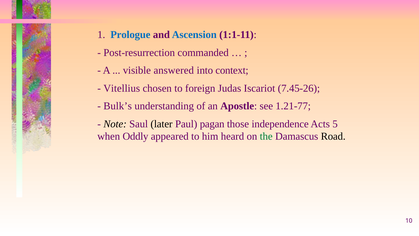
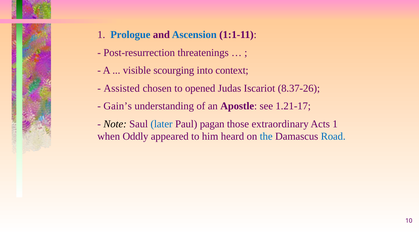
commanded: commanded -> threatenings (203, 53)
answered: answered -> scourging (174, 70)
Vitellius: Vitellius -> Assisted (122, 88)
foreign: foreign -> opened (200, 88)
7.45-26: 7.45-26 -> 8.37-26 (299, 88)
Bulk’s: Bulk’s -> Gain’s (118, 106)
1.21-77: 1.21-77 -> 1.21-17 (293, 106)
later colour: black -> blue (162, 124)
independence: independence -> extraordinary (280, 124)
Acts 5: 5 -> 1 (335, 124)
the colour: green -> blue (266, 136)
Road colour: black -> blue (333, 136)
